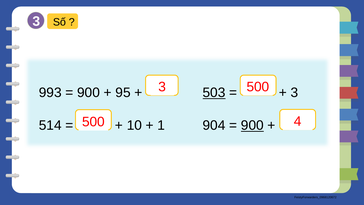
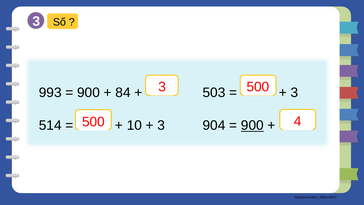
95: 95 -> 84 (123, 93)
503 underline: present -> none (214, 93)
1: 1 -> 3 (161, 125)
